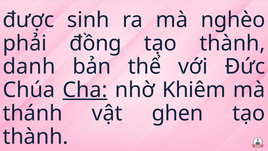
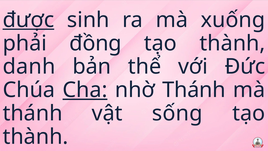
được underline: none -> present (28, 20)
nghèo: nghèo -> xuống (233, 20)
nhờ Khiêm: Khiêm -> Thánh (194, 90)
ghen: ghen -> sống (177, 113)
